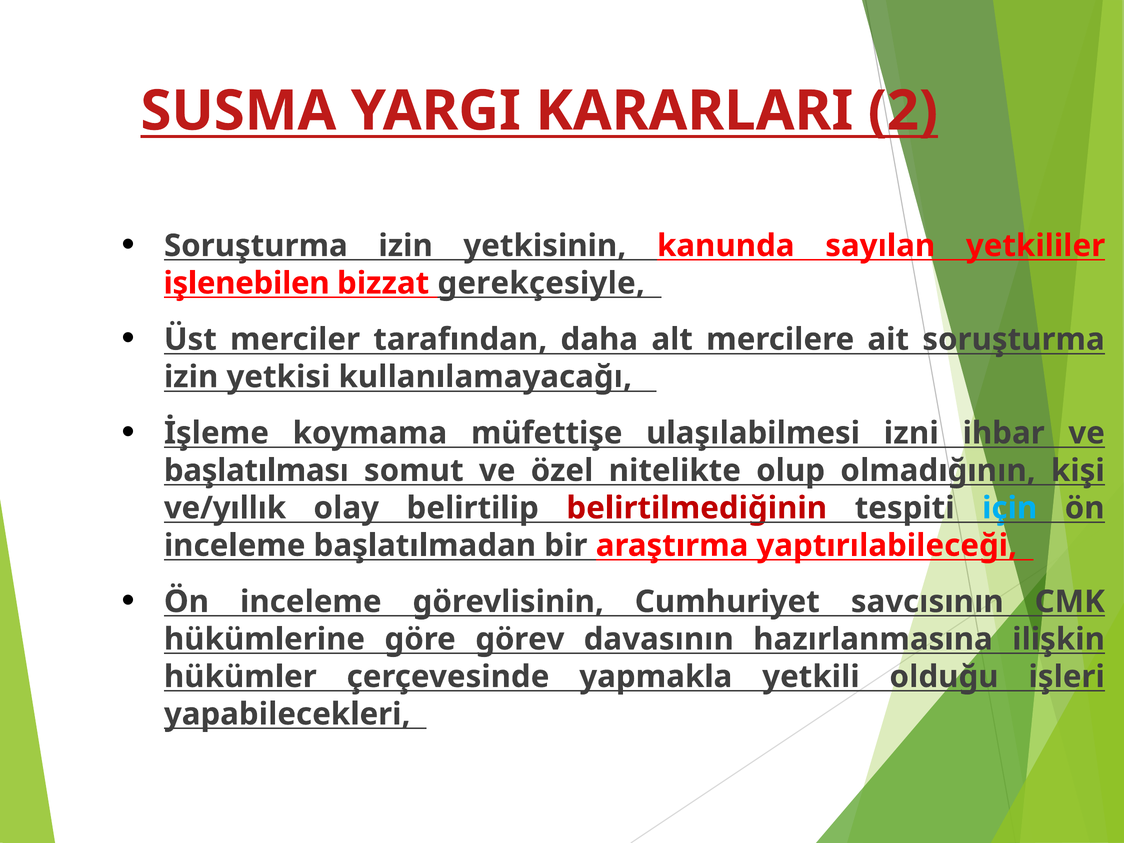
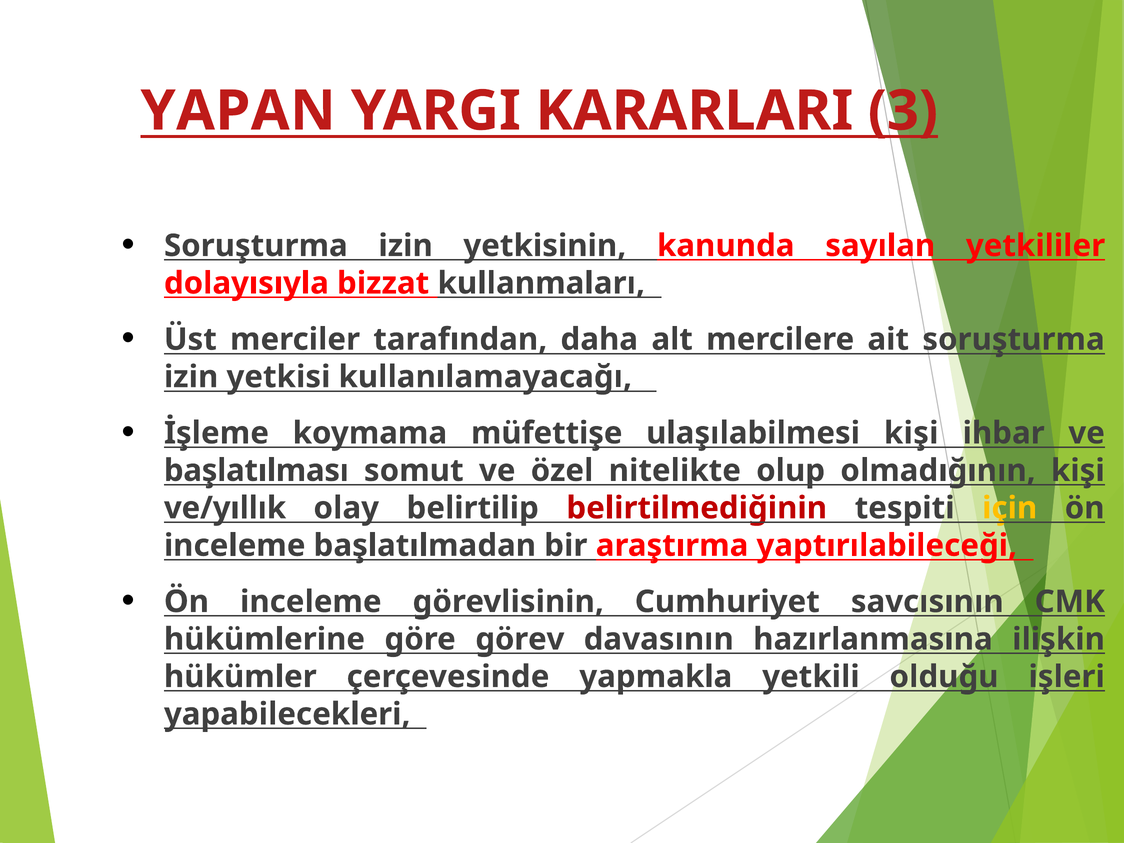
SUSMA: SUSMA -> YAPAN (238, 111)
2: 2 -> 3 (903, 111)
işlenebilen: işlenebilen -> dolayısıyla (246, 283)
gerekçesiyle: gerekçesiyle -> kullanmaları (541, 283)
ulaşılabilmesi izni: izni -> kişi (911, 433)
için colour: light blue -> yellow (1010, 508)
